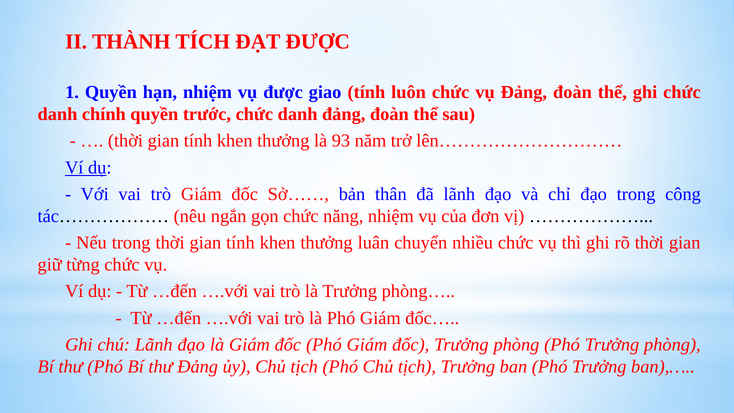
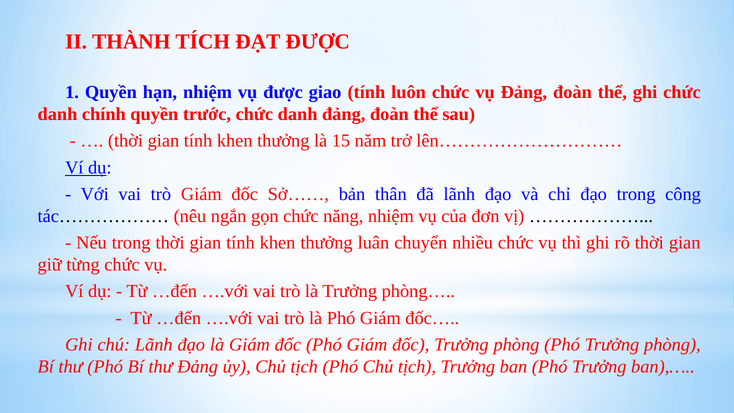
93: 93 -> 15 (341, 141)
